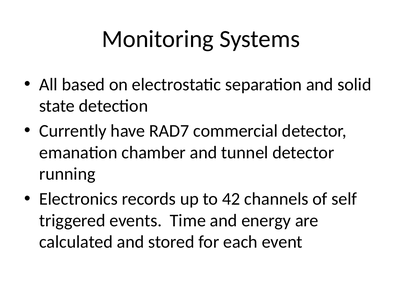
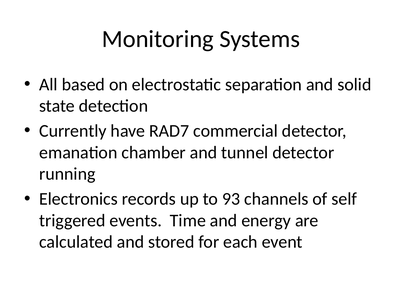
42: 42 -> 93 (231, 199)
